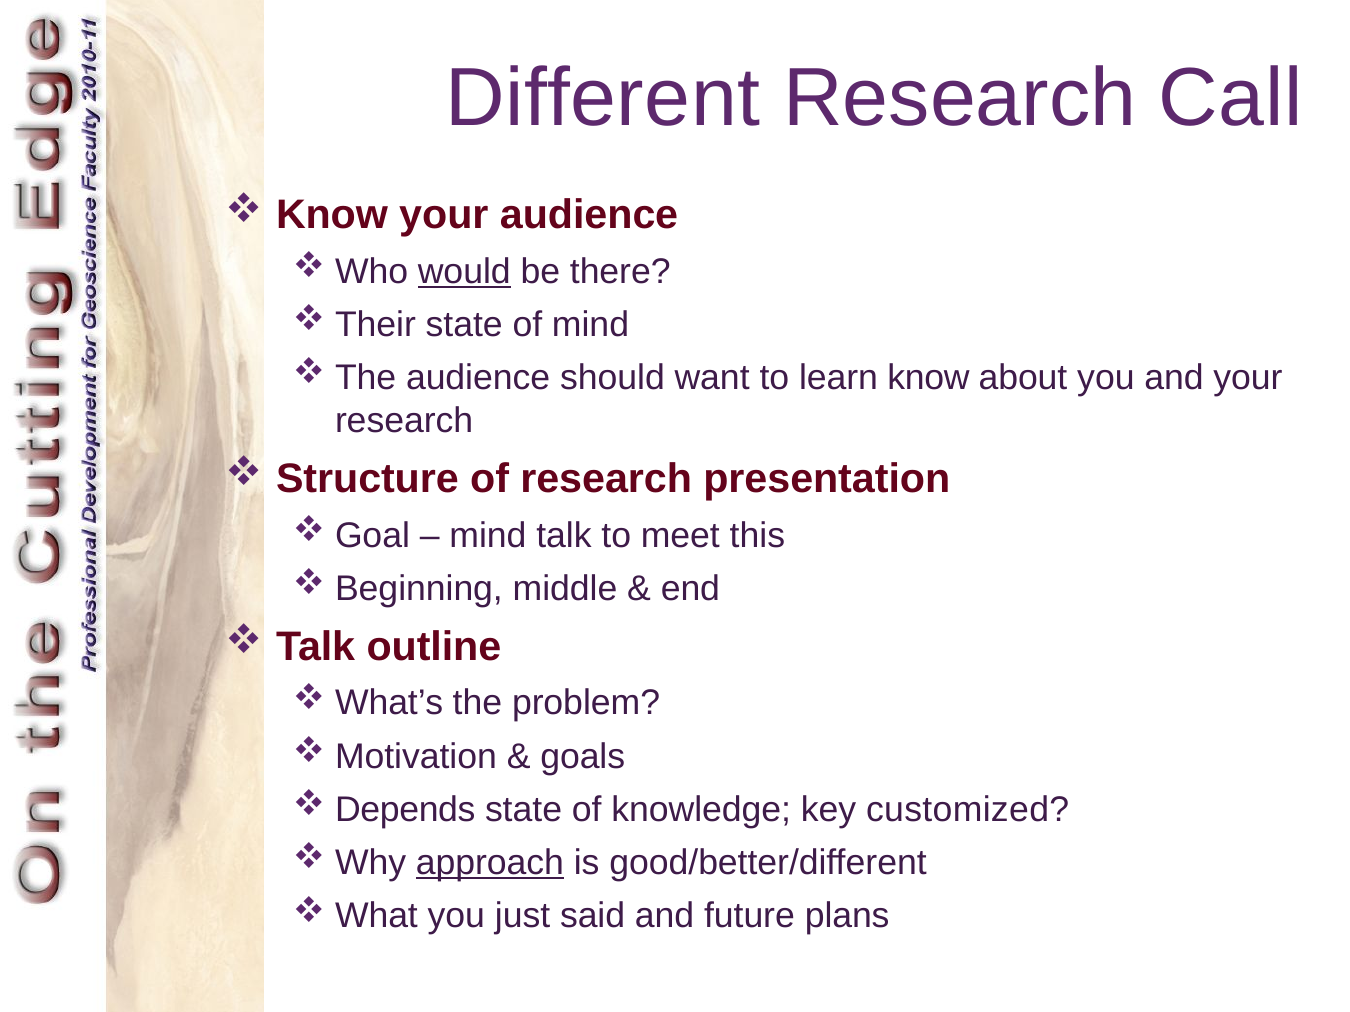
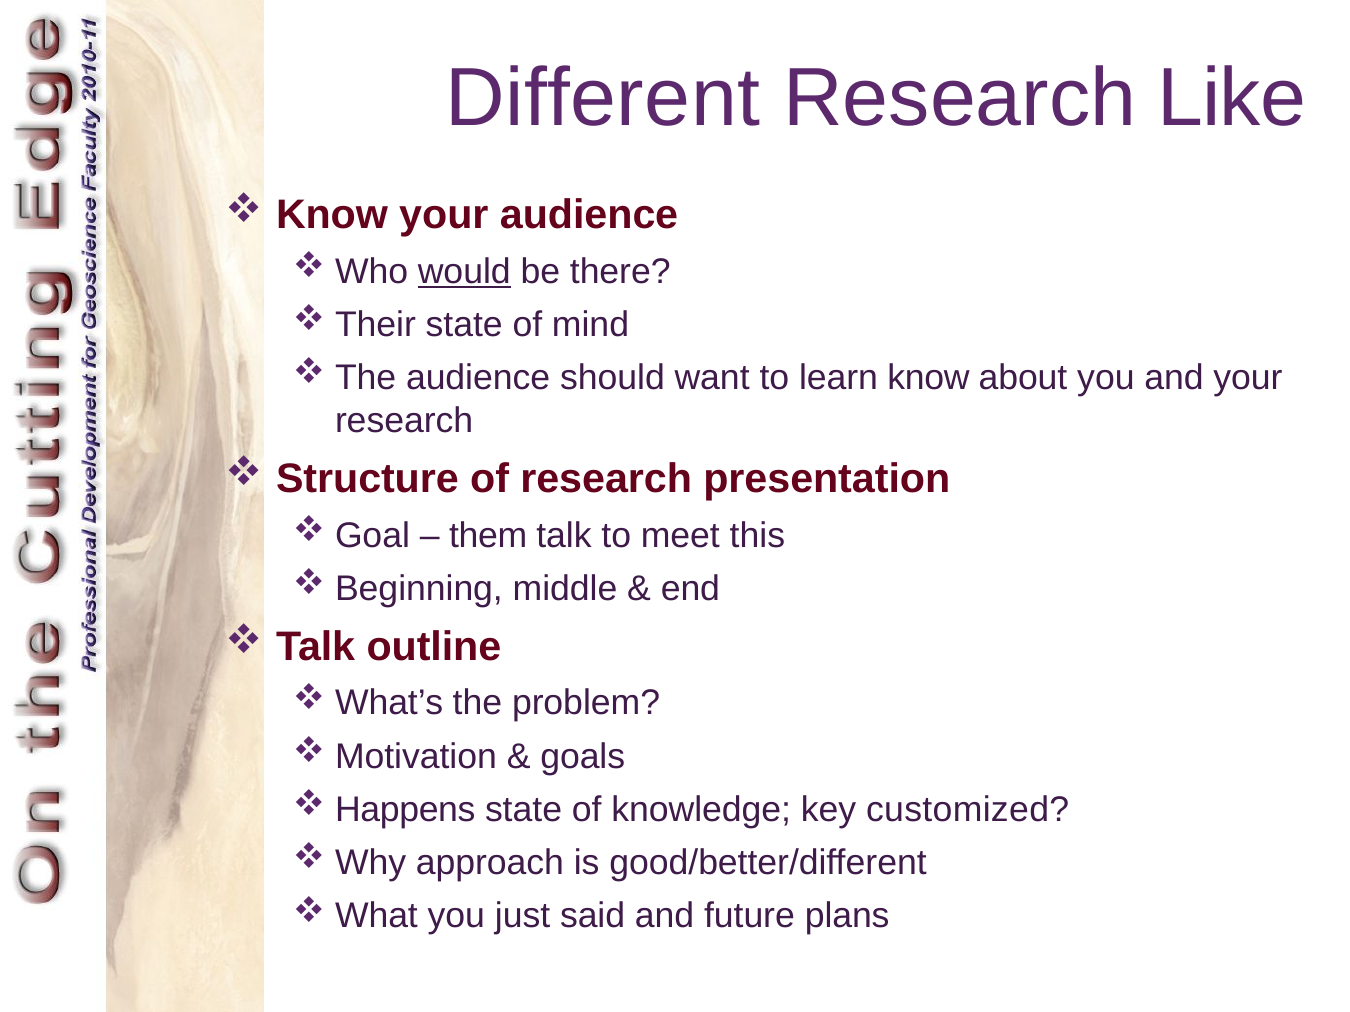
Call: Call -> Like (1231, 98)
mind: mind -> them (488, 536)
Depends: Depends -> Happens (405, 810)
approach underline: present -> none (490, 863)
